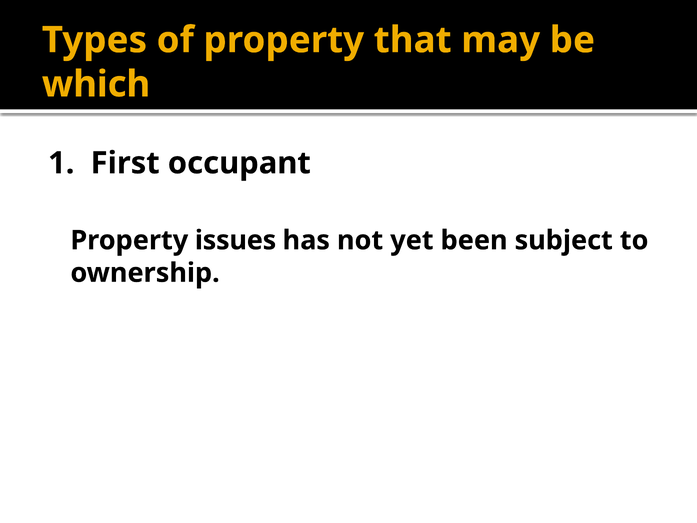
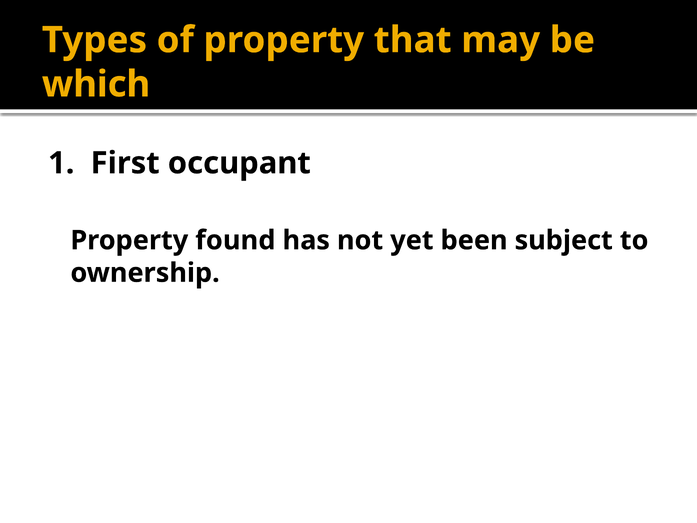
issues: issues -> found (235, 240)
